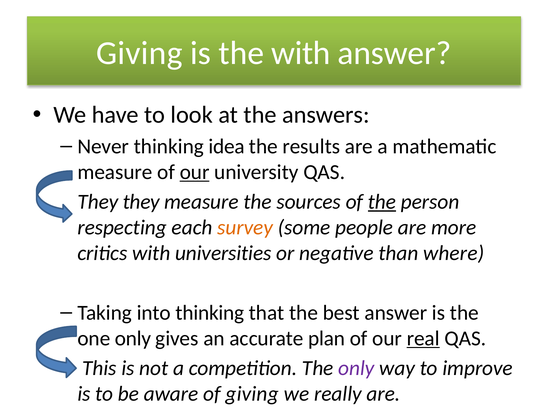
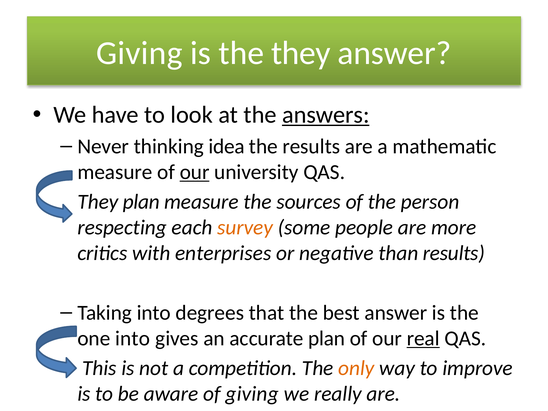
the with: with -> they (301, 53)
answers underline: none -> present (326, 115)
They they: they -> plan (141, 202)
the underline: present -> none (382, 202)
universities: universities -> enterprises (223, 253)
than where: where -> results (454, 253)
into thinking: thinking -> degrees (210, 313)
one only: only -> into (133, 338)
only colour: purple -> orange (356, 368)
